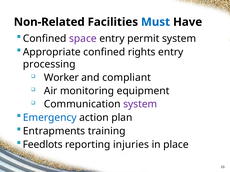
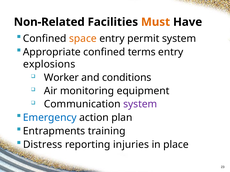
Must colour: blue -> orange (156, 22)
space colour: purple -> orange (83, 39)
rights: rights -> terms (142, 52)
processing: processing -> explosions (49, 64)
compliant: compliant -> conditions (127, 78)
Feedlots: Feedlots -> Distress (43, 145)
